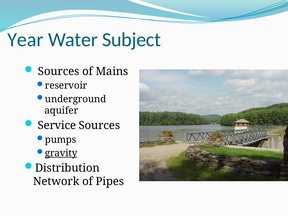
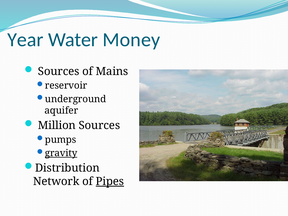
Subject: Subject -> Money (131, 40)
Service: Service -> Million (57, 125)
Pipes underline: none -> present (110, 181)
